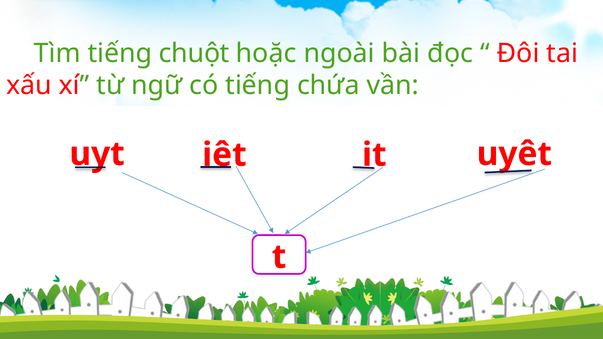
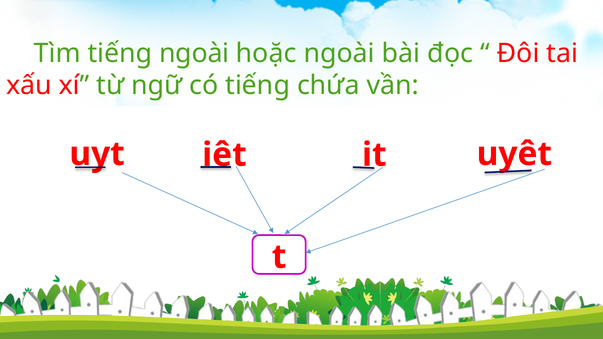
tiếng chuột: chuột -> ngoài (194, 53)
